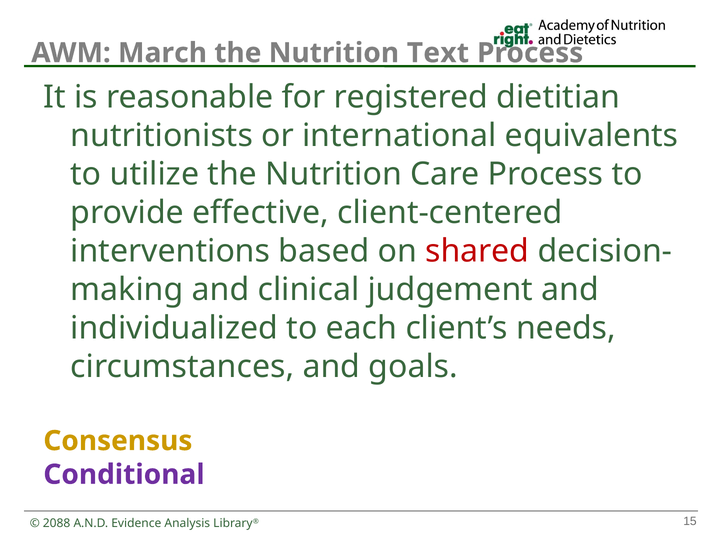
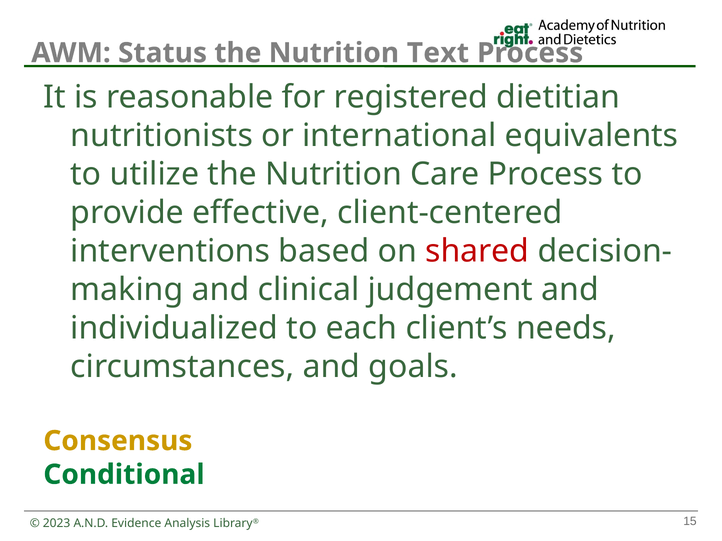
March: March -> Status (163, 53)
Conditional colour: purple -> green (124, 475)
2088: 2088 -> 2023 (57, 524)
